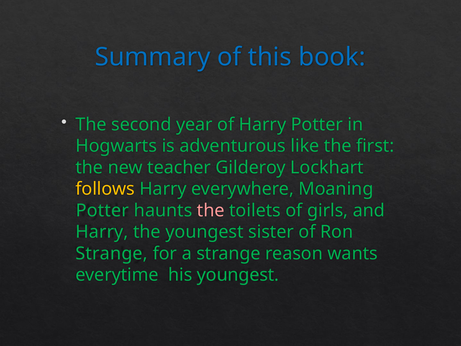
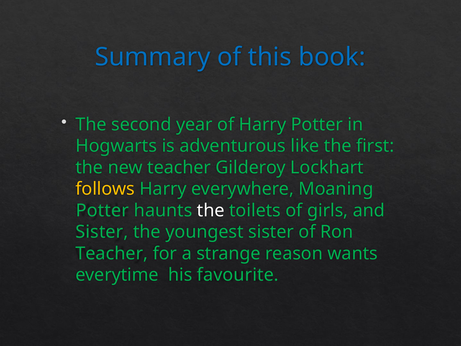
the colour: pink -> white (211, 210)
Harry: Harry -> Sister (102, 232)
Strange: Strange -> Teacher (112, 253)
his youngest: youngest -> favourite (238, 275)
